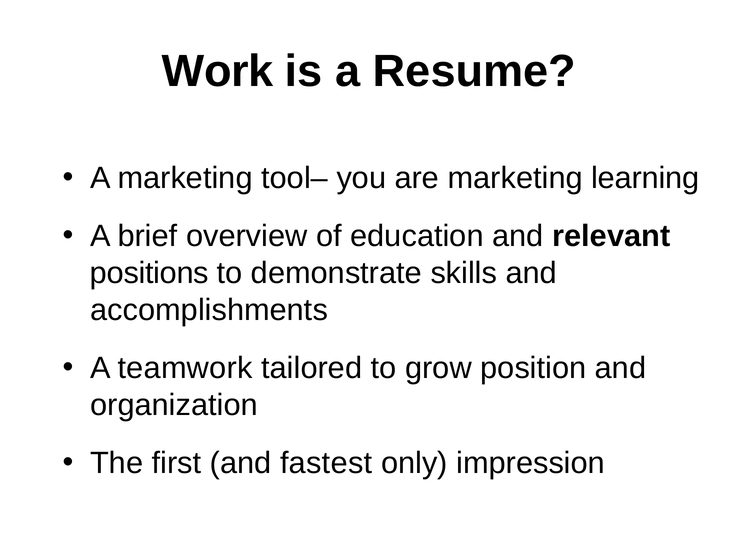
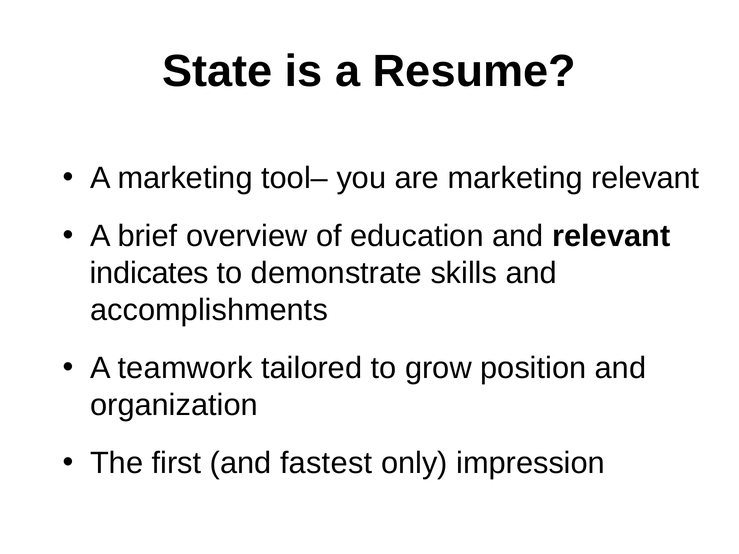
Work: Work -> State (217, 72)
marketing learning: learning -> relevant (645, 178)
positions: positions -> indicates (149, 273)
